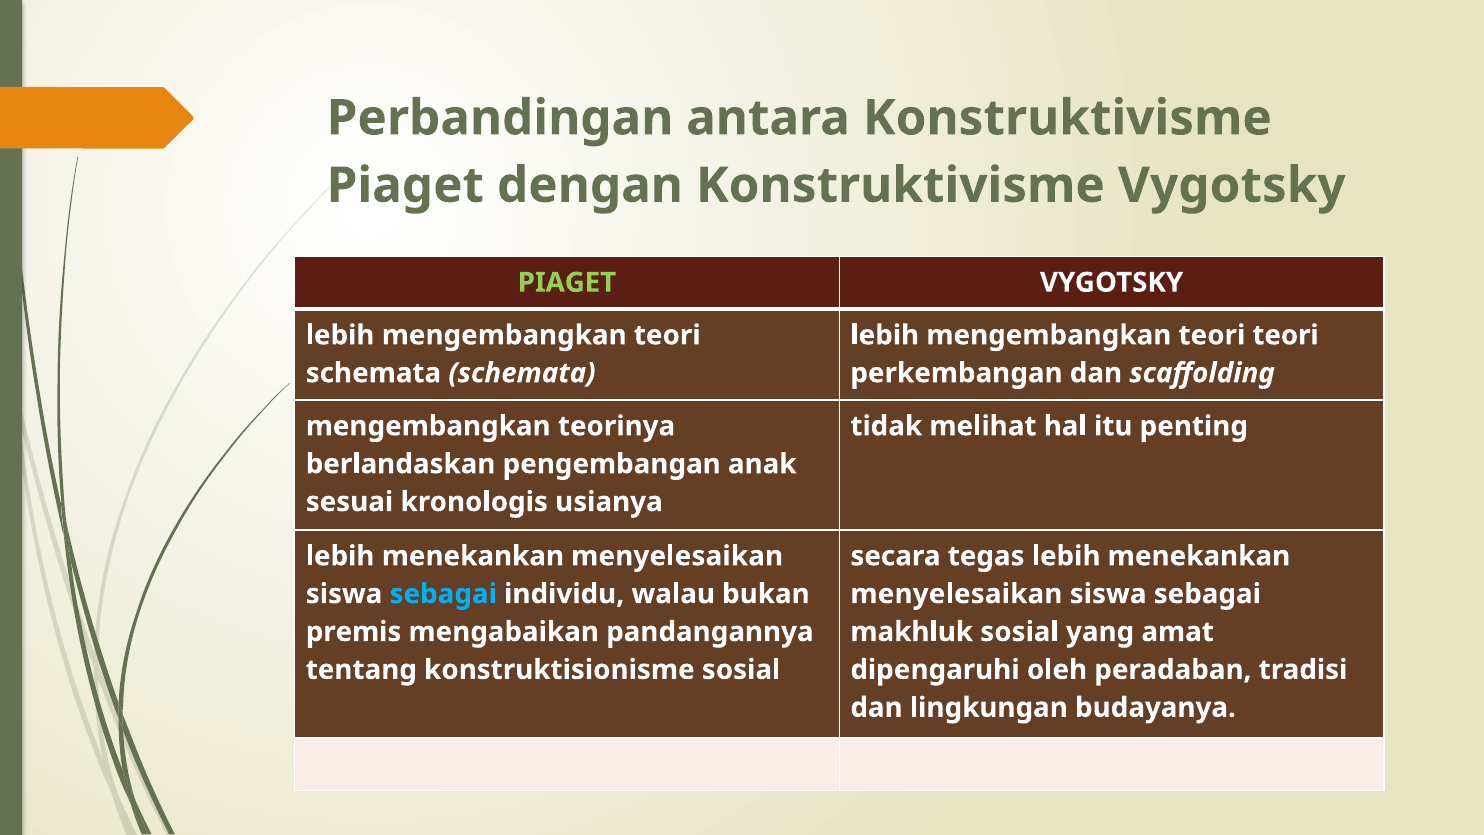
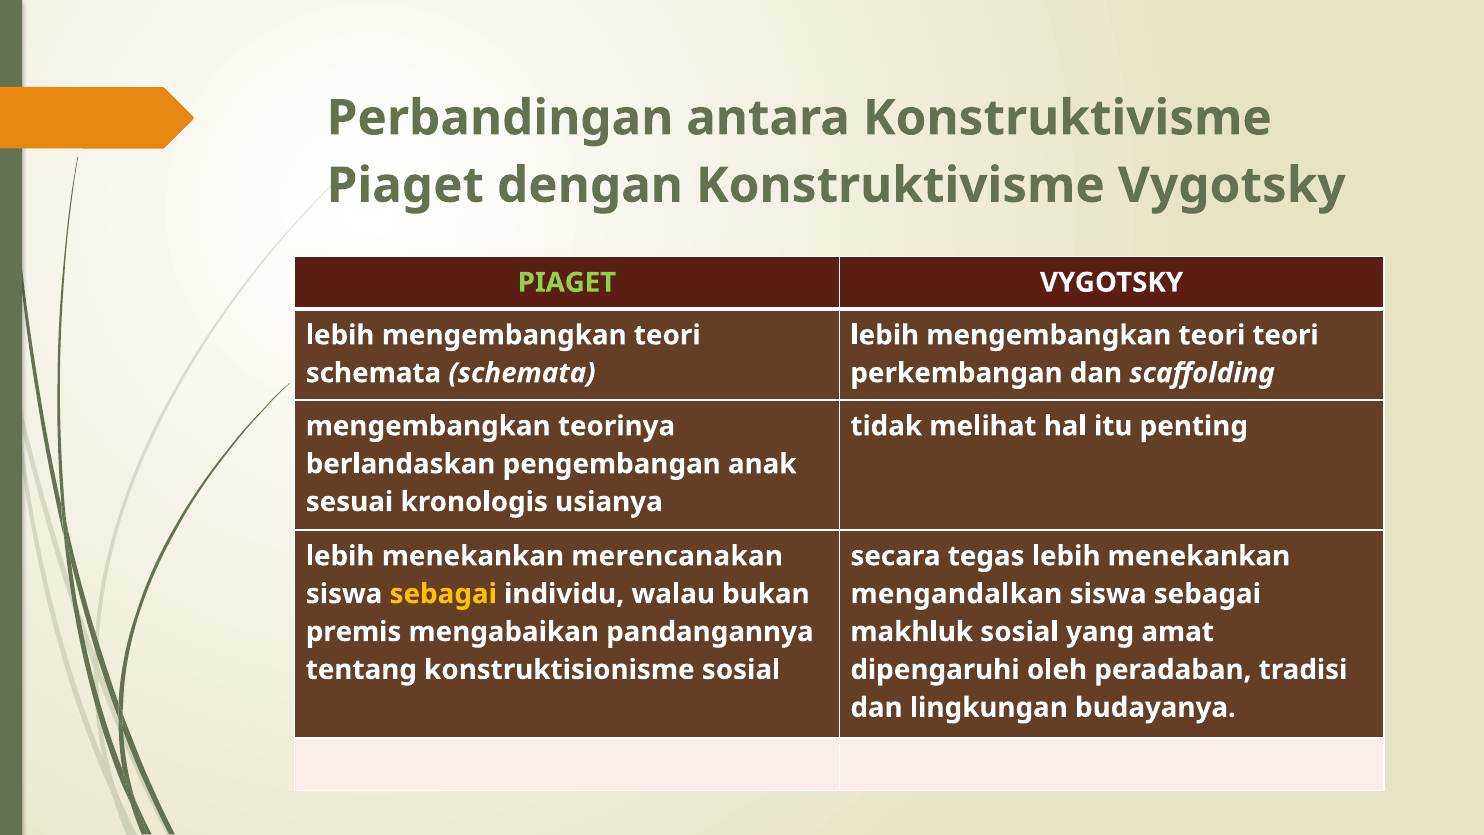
menyelesaikan: menyelesaikan -> merencanakan (677, 556)
sebagai colour: light blue -> yellow (443, 594)
menyelesaikan: menyelesaikan -> mengandalkan (956, 594)
